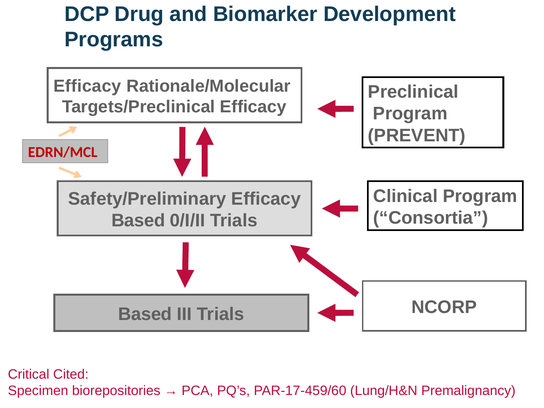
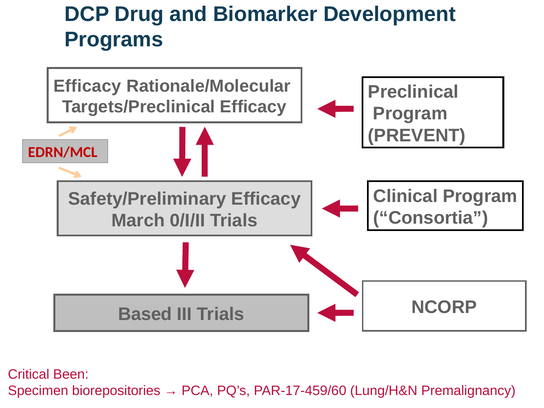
Based: Based -> March (138, 221)
Cited: Cited -> Been (71, 374)
